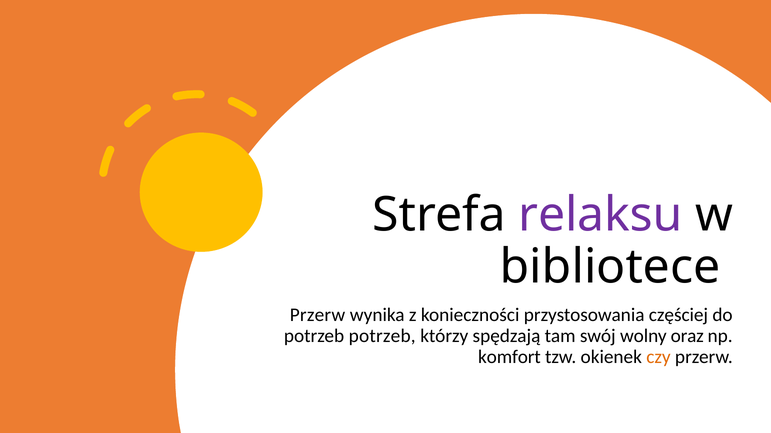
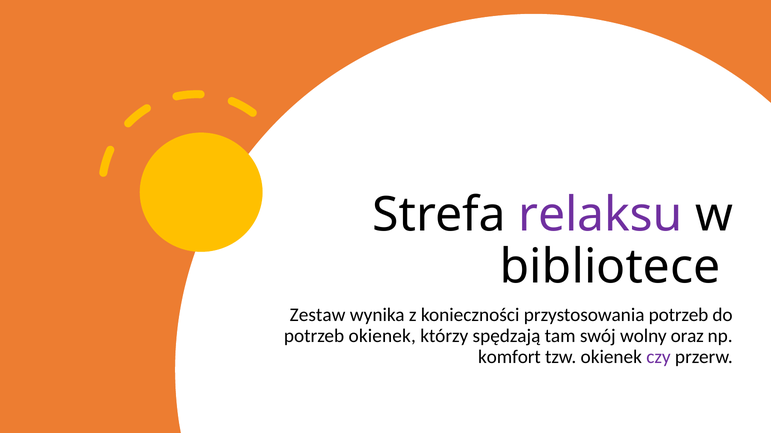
Przerw: Przerw -> Zestaw (318, 316)
przystosowania częściej: częściej -> potrzeb (679, 316)
potrzeb potrzeb: potrzeb -> okienek (382, 336)
czy colour: orange -> purple (659, 357)
